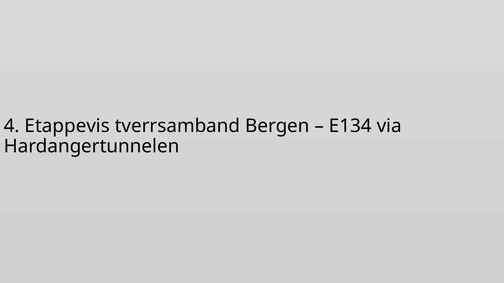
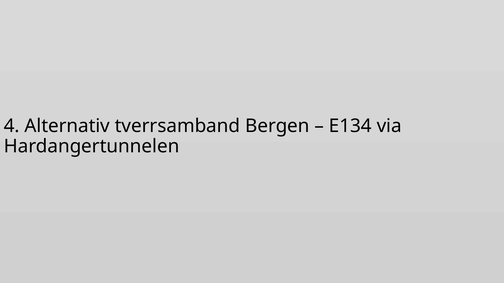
Etappevis: Etappevis -> Alternativ (67, 126)
